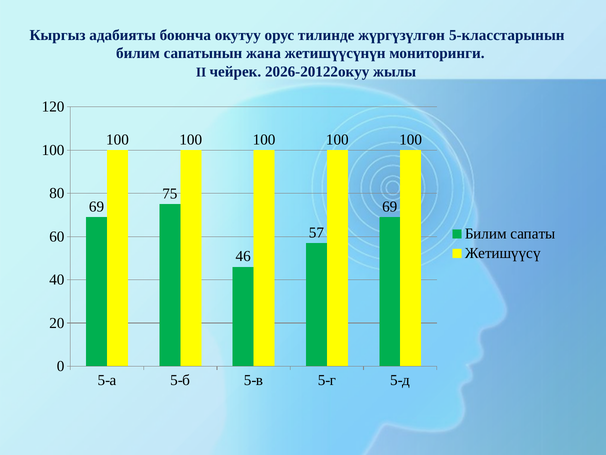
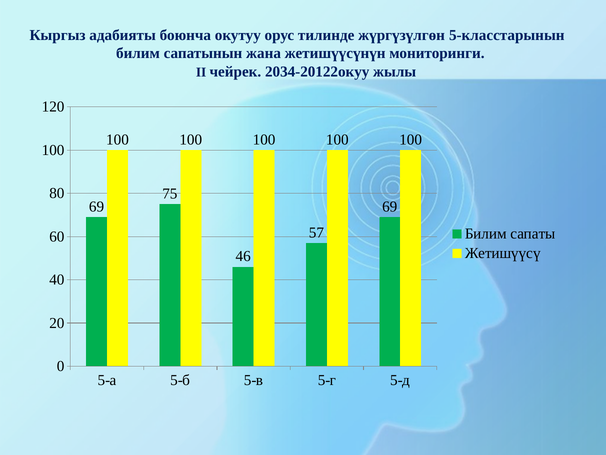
2026-20122окуу: 2026-20122окуу -> 2034-20122окуу (317, 72)
